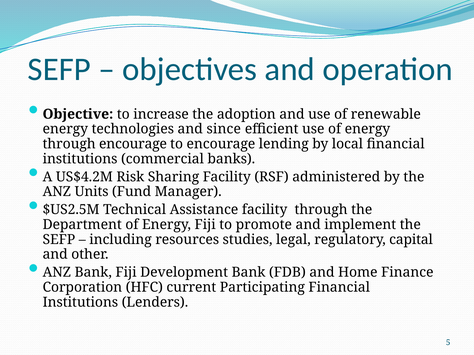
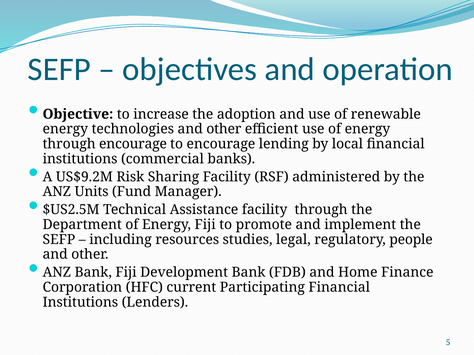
technologies and since: since -> other (224, 129)
US$4.2M: US$4.2M -> US$9.2M (84, 177)
capital: capital -> people (411, 240)
